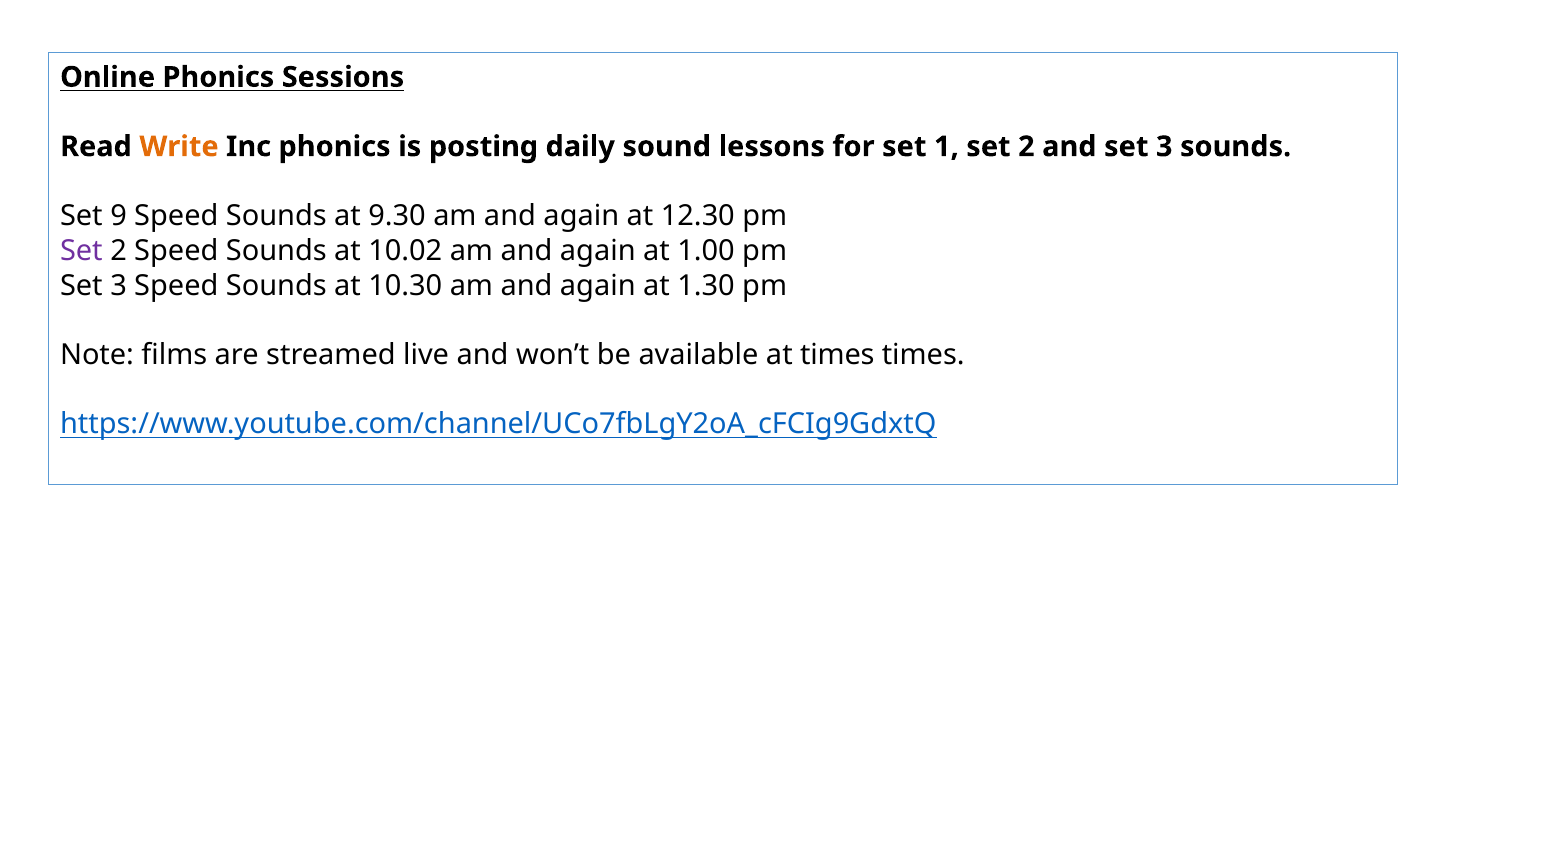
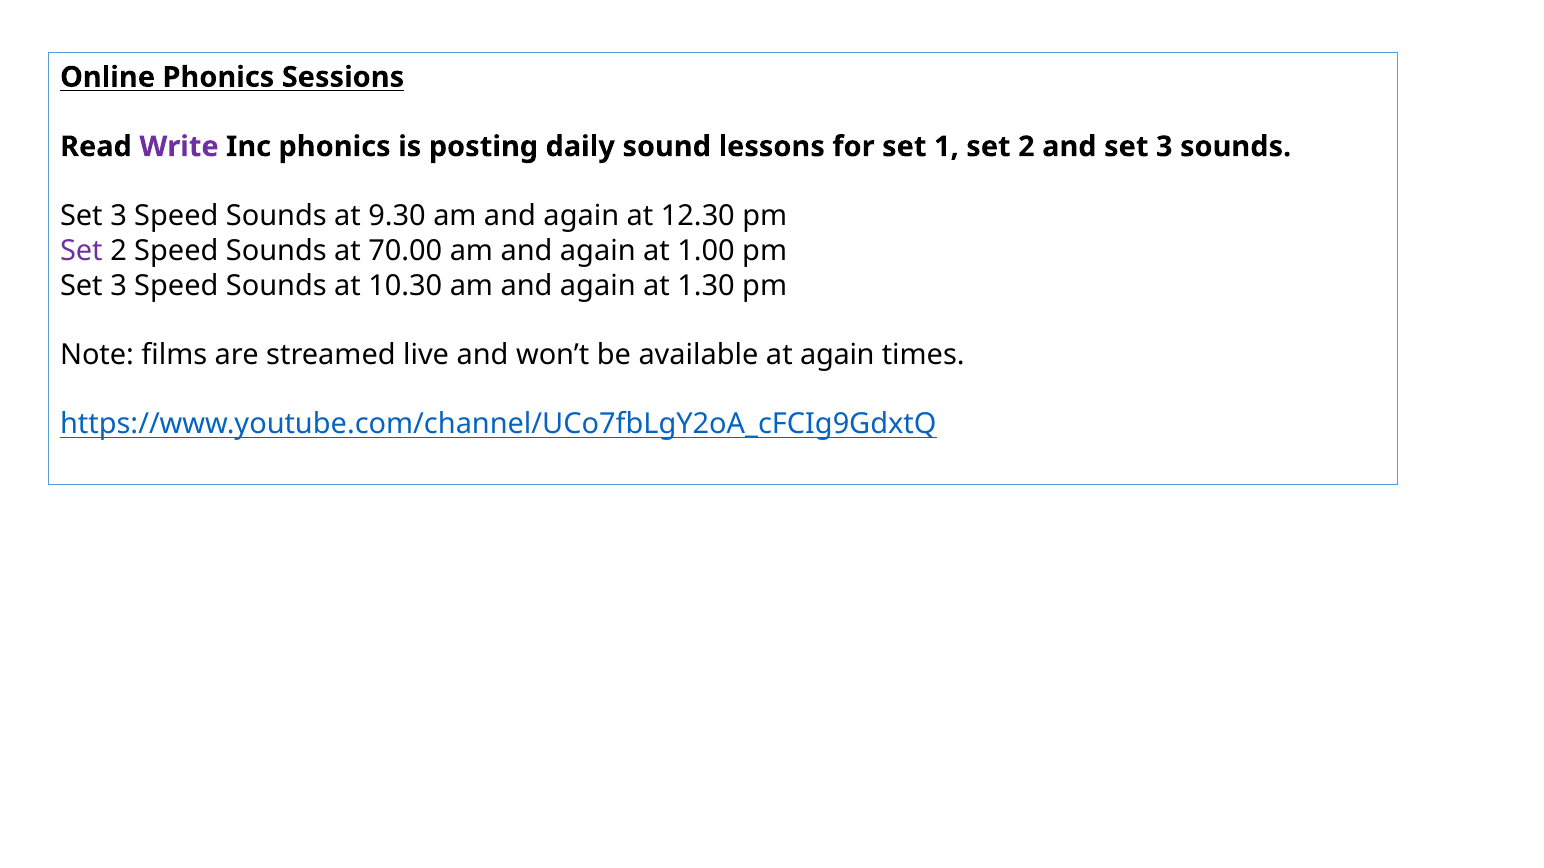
Write colour: orange -> purple (179, 147)
9: 9 -> 3 (119, 216)
10.02: 10.02 -> 70.00 (405, 251)
at times: times -> again (837, 355)
